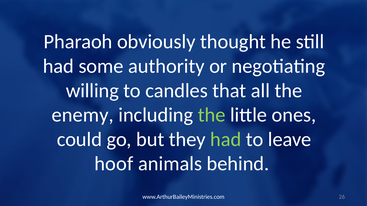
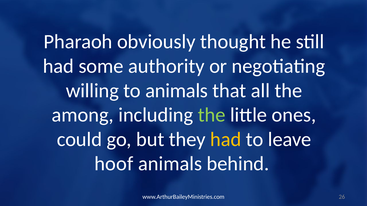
to candles: candles -> animals (177, 91)
enemy: enemy -> among (83, 115)
had colour: light green -> yellow (226, 140)
